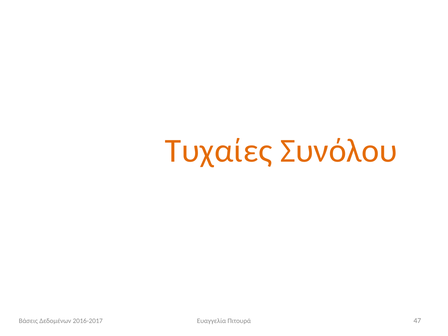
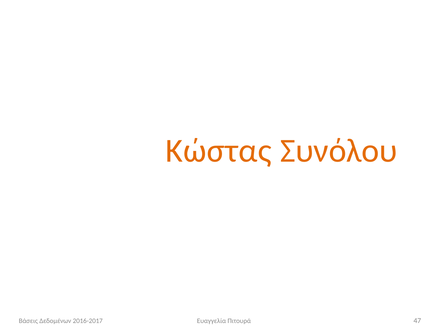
Τυχαίες: Τυχαίες -> Κώστας (219, 151)
